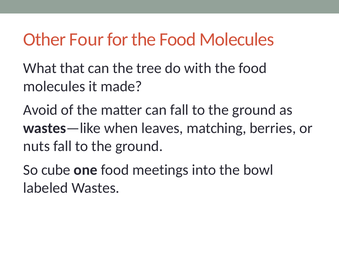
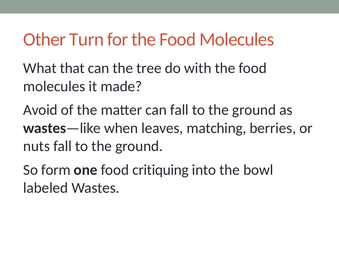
Four: Four -> Turn (87, 39)
cube: cube -> form (56, 170)
meetings: meetings -> critiquing (161, 170)
